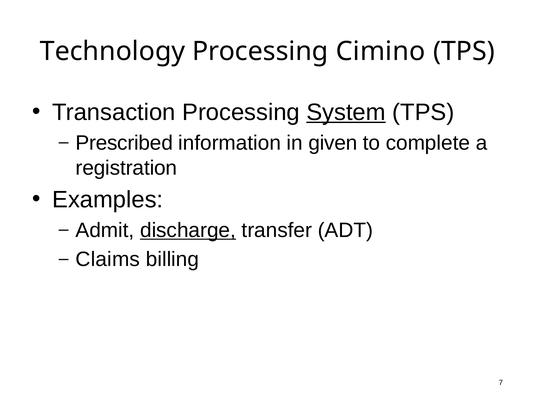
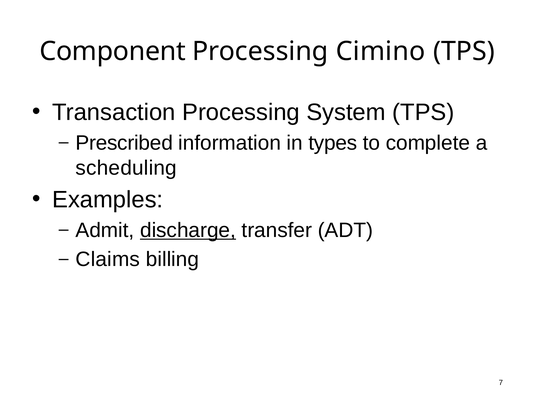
Technology: Technology -> Component (113, 51)
System underline: present -> none (346, 112)
given: given -> types (333, 143)
registration: registration -> scheduling (126, 168)
